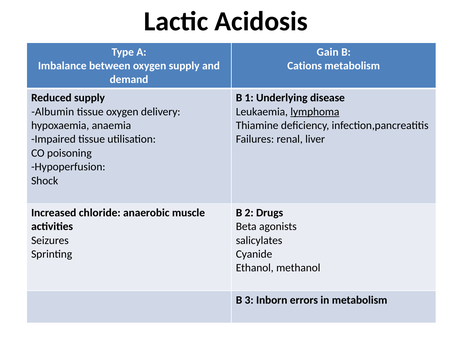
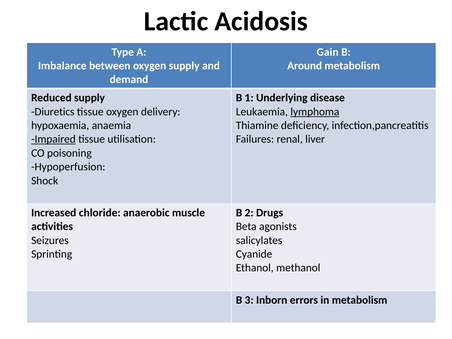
Cations: Cations -> Around (305, 66)
Albumin: Albumin -> Diuretics (53, 112)
Impaired underline: none -> present (53, 139)
